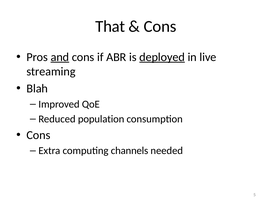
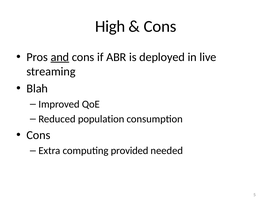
That: That -> High (110, 26)
deployed underline: present -> none (162, 57)
channels: channels -> provided (130, 151)
